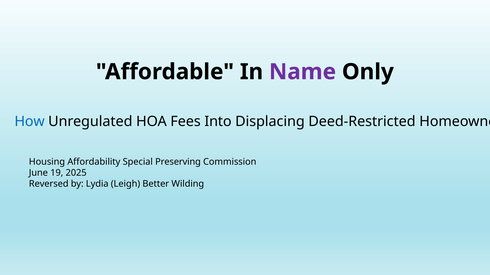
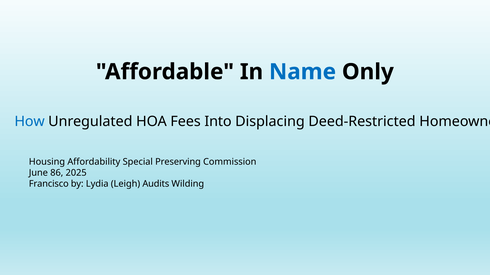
Name colour: purple -> blue (303, 72)
19: 19 -> 86 (57, 173)
Reversed: Reversed -> Francisco (49, 184)
Better: Better -> Audits (156, 184)
